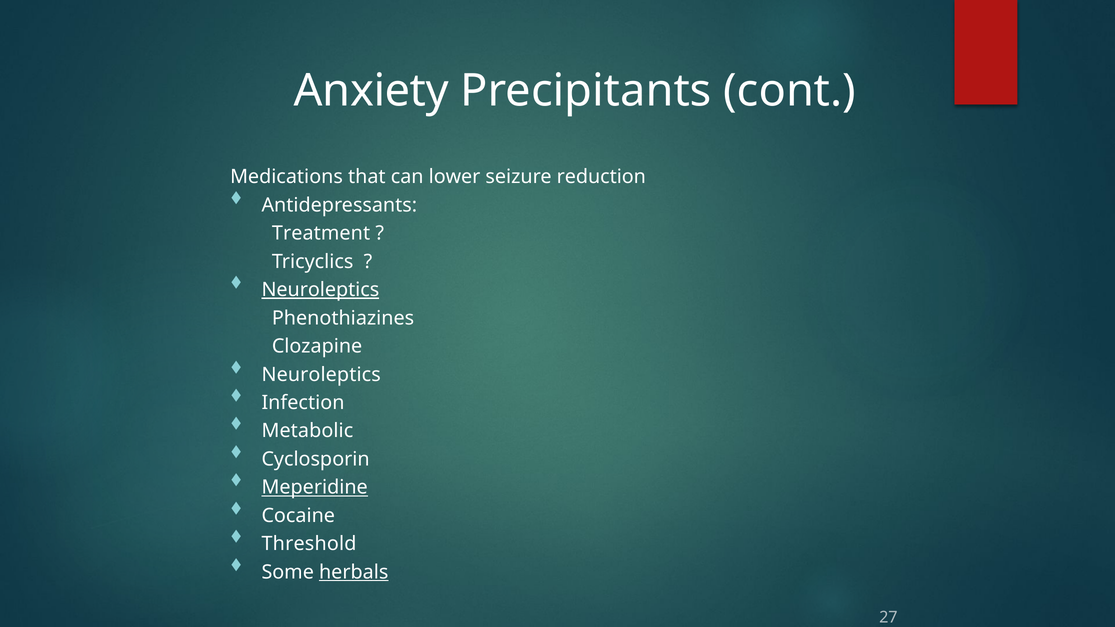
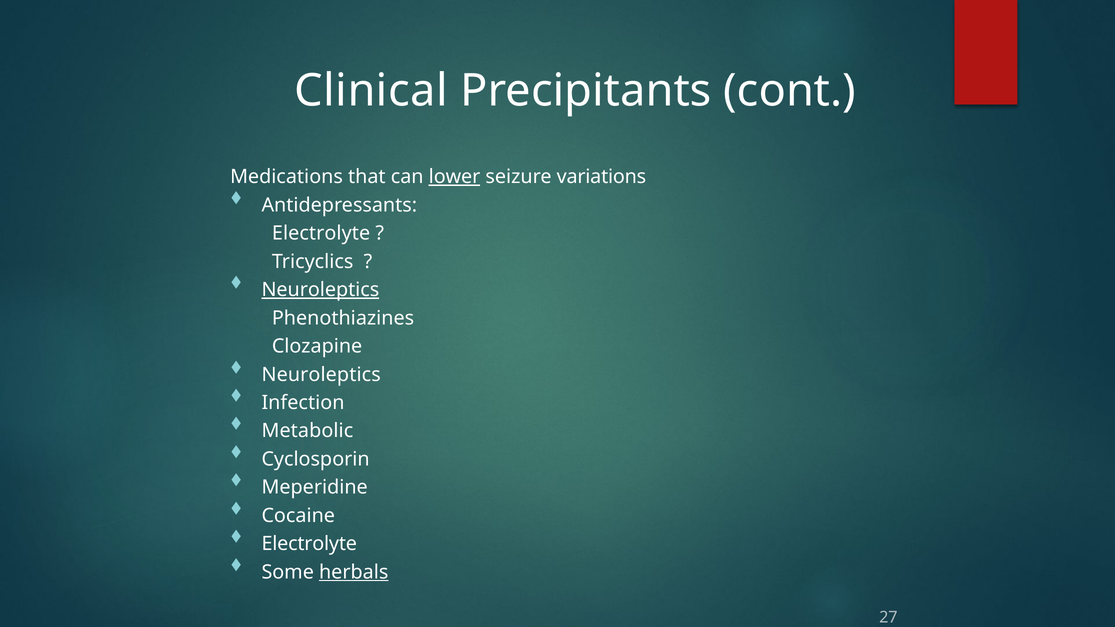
Anxiety: Anxiety -> Clinical (371, 91)
lower underline: none -> present (455, 177)
reduction: reduction -> variations (601, 177)
Treatment: Treatment -> Electrolyte (321, 233)
Meperidine underline: present -> none (315, 488)
Threshold: Threshold -> Electrolyte (309, 544)
